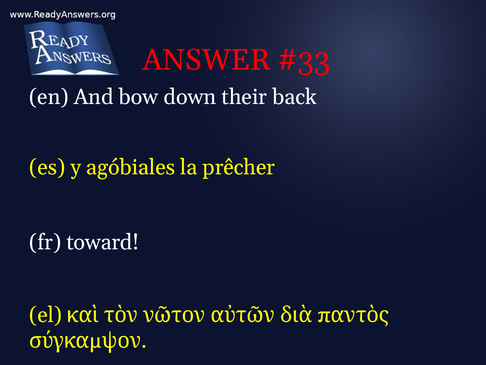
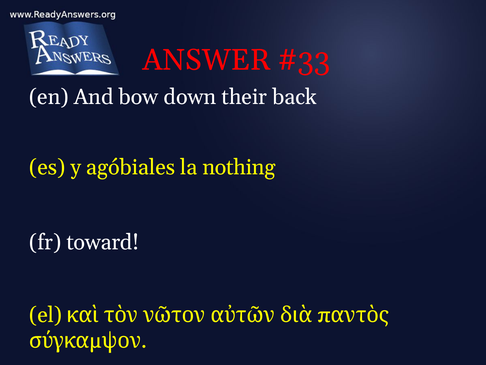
prêcher: prêcher -> nothing (239, 167)
